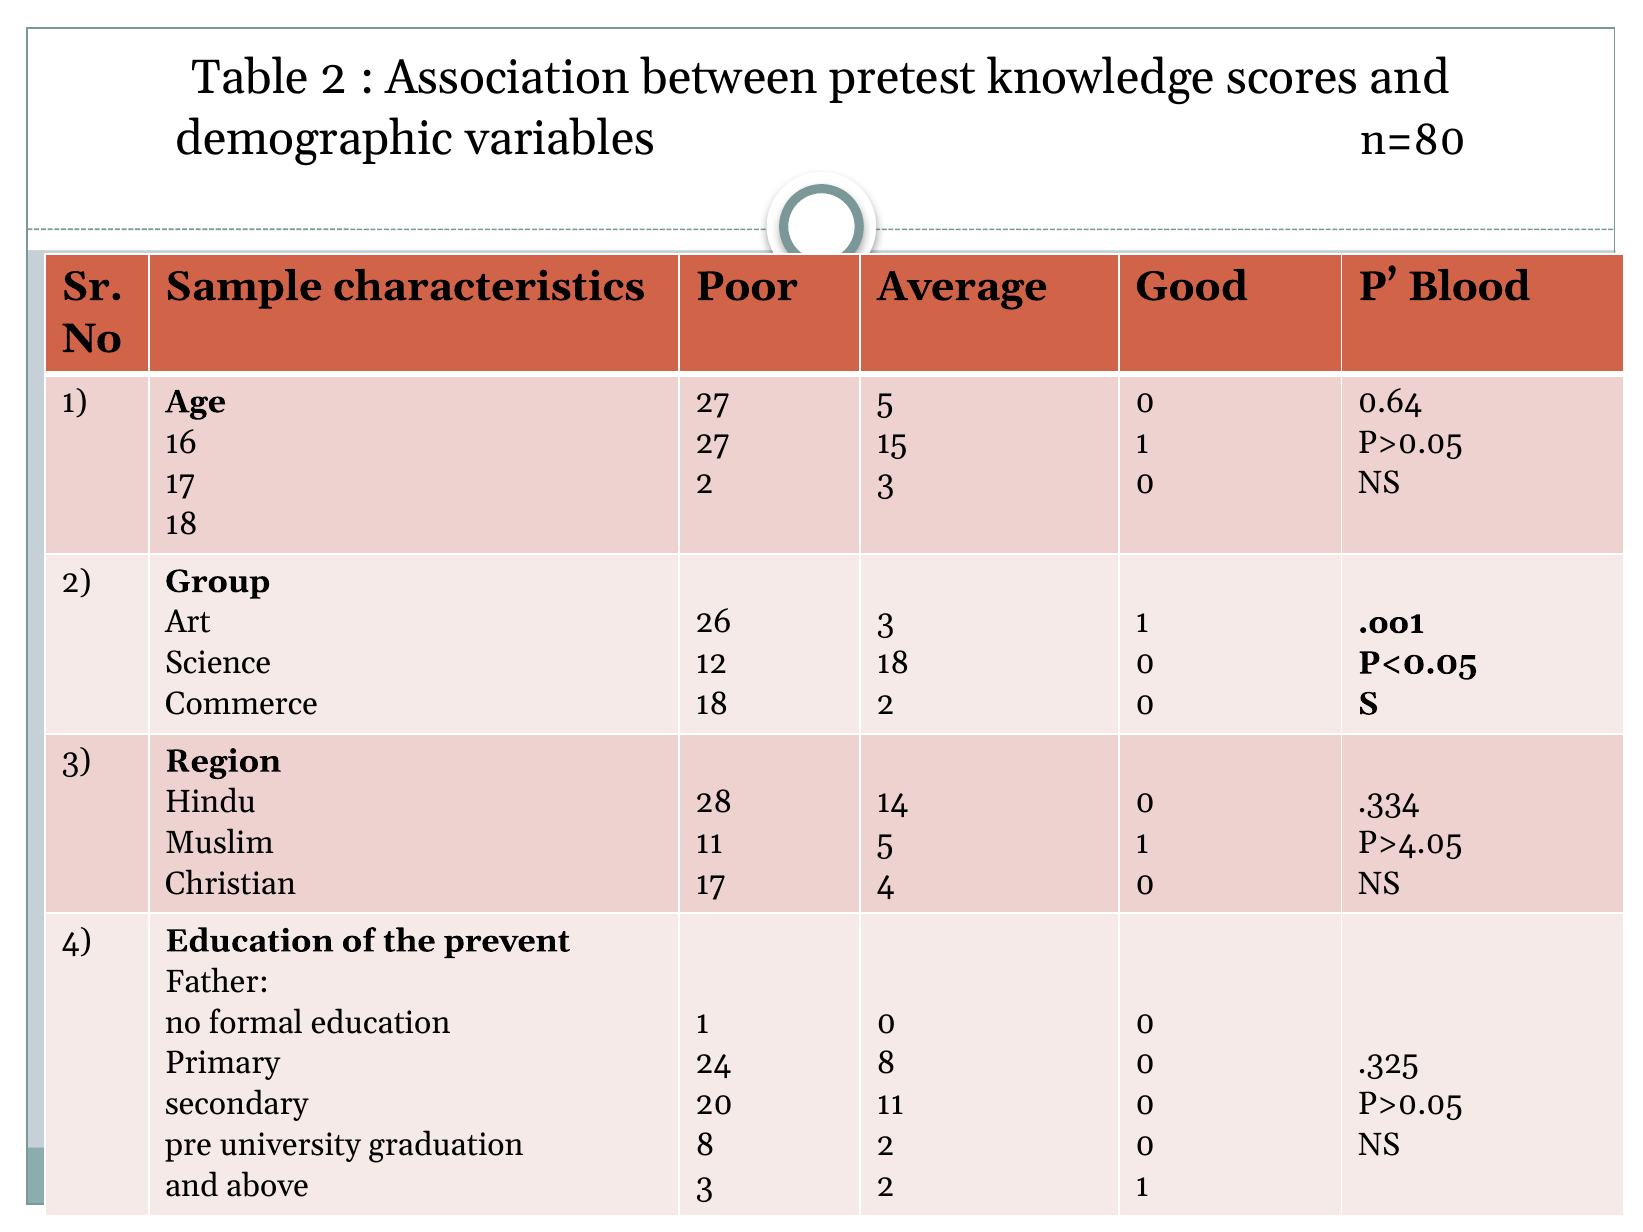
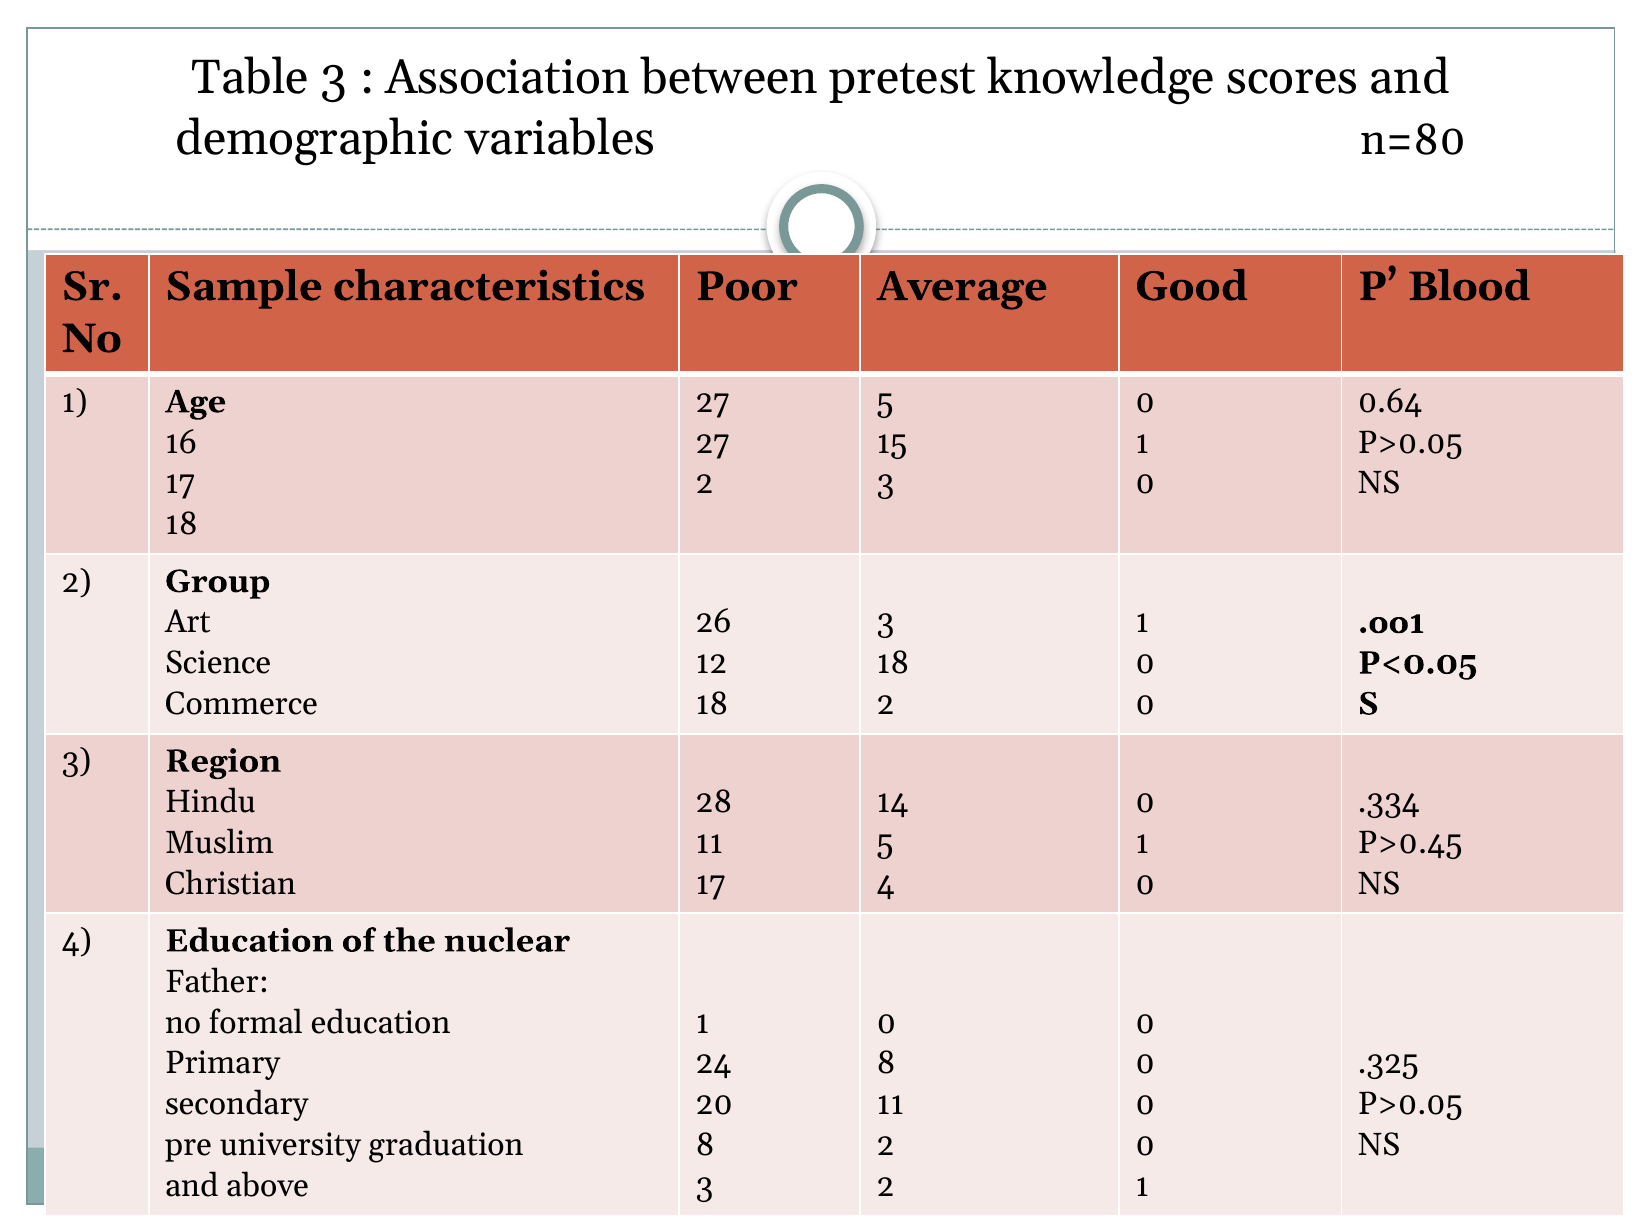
Table 2: 2 -> 3 (334, 78)
P>4.05: P>4.05 -> P>0.45 (1410, 843)
prevent: prevent -> nuclear (507, 941)
